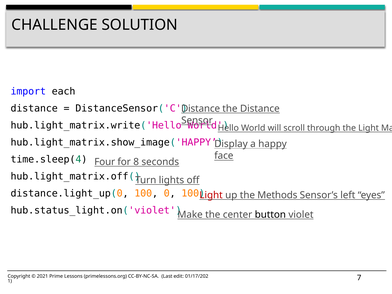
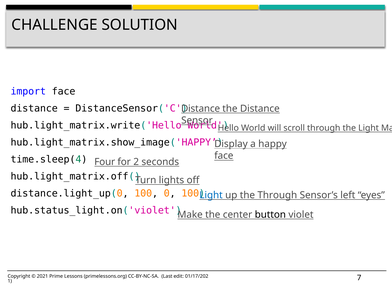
import each: each -> face (64, 91)
8: 8 -> 2 (136, 162)
Light colour: red -> blue (211, 195)
the Methods: Methods -> Through (277, 195)
